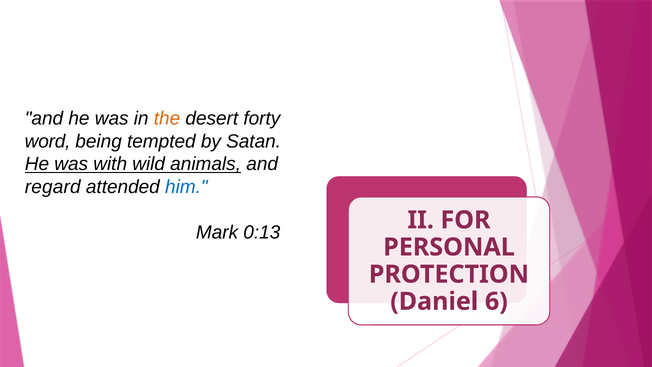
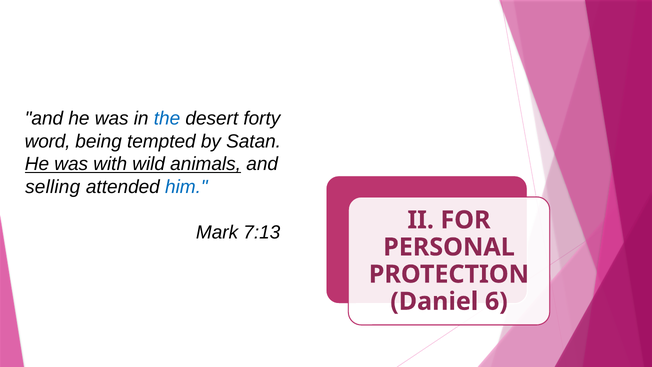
the colour: orange -> blue (167, 118)
regard: regard -> selling (53, 187)
0:13: 0:13 -> 7:13 (262, 233)
